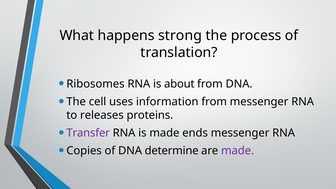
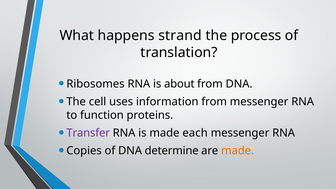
strong: strong -> strand (180, 36)
releases: releases -> function (102, 115)
ends: ends -> each (195, 133)
made colour: purple -> orange (238, 151)
